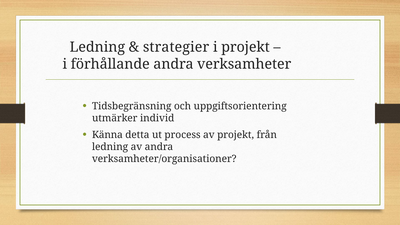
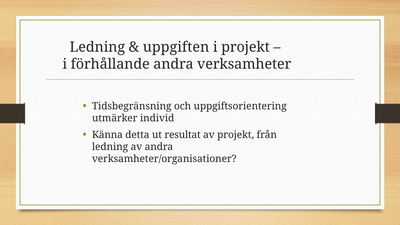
strategier: strategier -> uppgiften (176, 47)
process: process -> resultat (183, 135)
